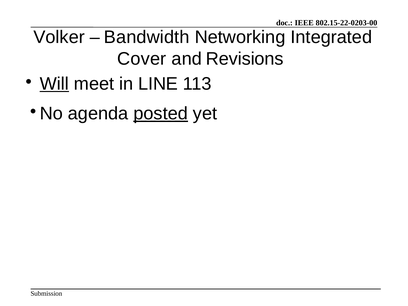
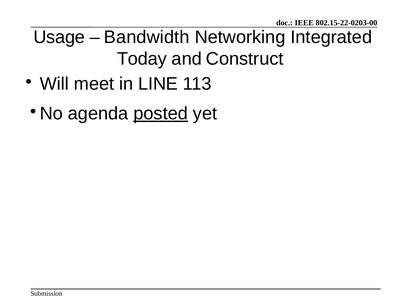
Volker: Volker -> Usage (59, 37)
Cover: Cover -> Today (142, 59)
Revisions: Revisions -> Construct (245, 59)
Will underline: present -> none (54, 84)
